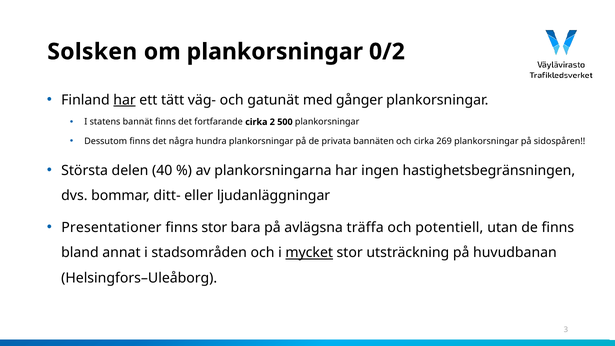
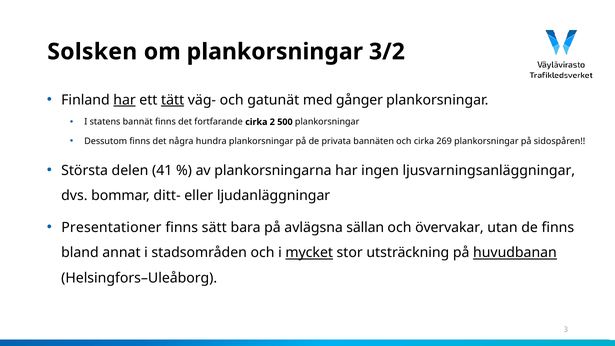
0/2: 0/2 -> 3/2 (387, 52)
tätt underline: none -> present (173, 100)
40: 40 -> 41 (162, 170)
hastighetsbegränsningen: hastighetsbegränsningen -> ljusvarningsanläggningar (489, 170)
finns stor: stor -> sätt (214, 227)
träffa: träffa -> sällan (365, 227)
potentiell: potentiell -> övervakar (449, 227)
huvudbanan underline: none -> present (515, 253)
